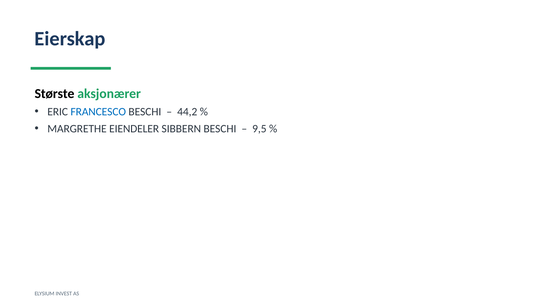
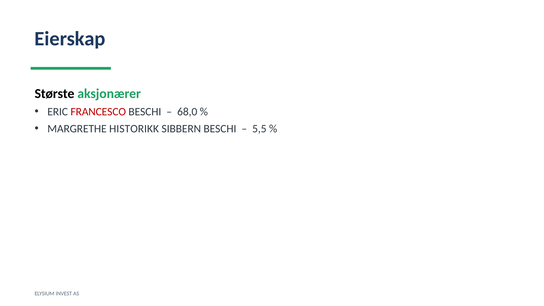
FRANCESCO colour: blue -> red (98, 112)
44,2: 44,2 -> 68,0 (187, 112)
EIENDELER: EIENDELER -> HISTORIKK (134, 129)
9,5: 9,5 -> 5,5 (259, 129)
